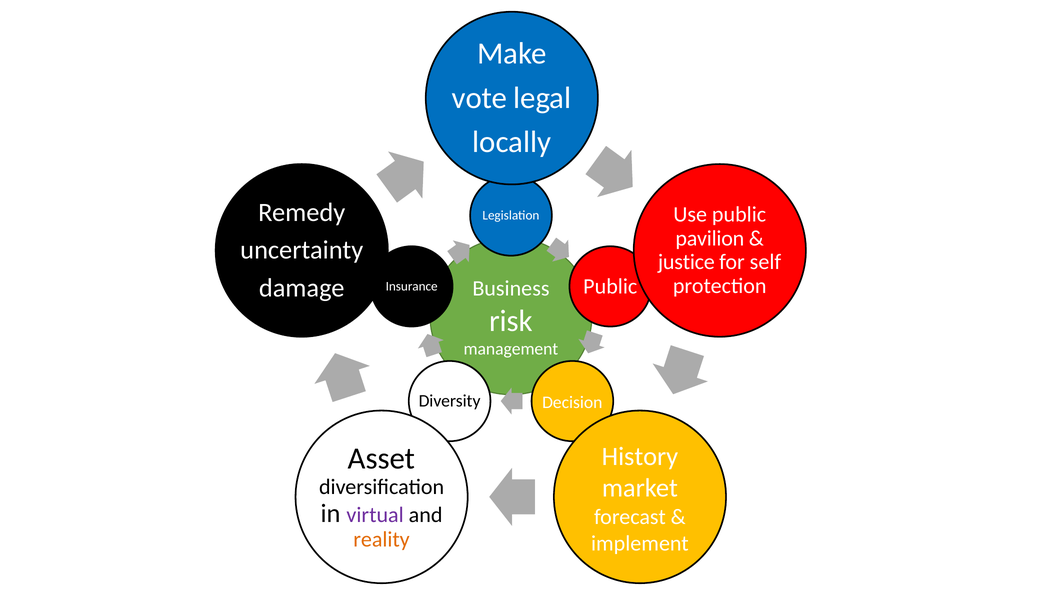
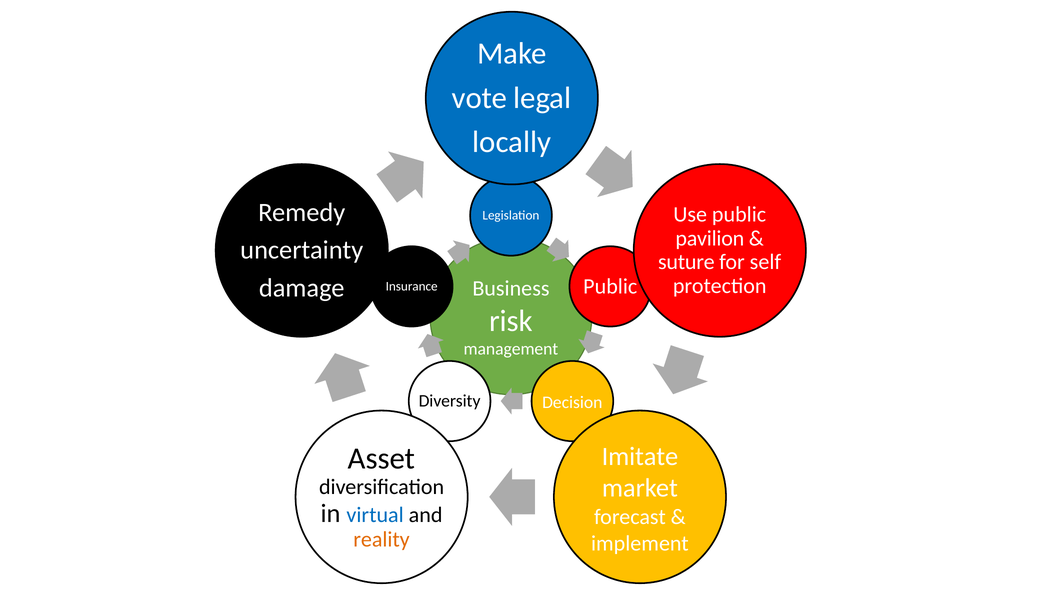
justice: justice -> suture (686, 262)
History: History -> Imitate (640, 456)
virtual colour: purple -> blue (375, 515)
